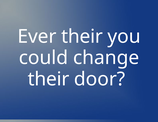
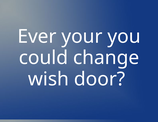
Ever their: their -> your (82, 36)
their: their -> wish (48, 79)
